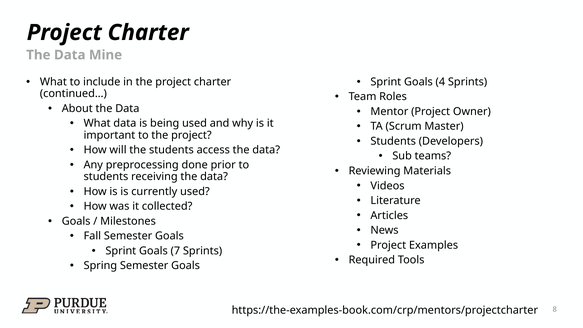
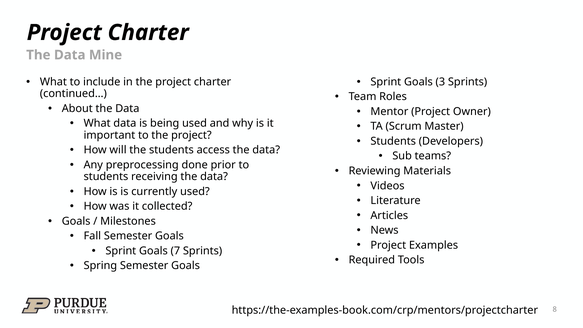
4: 4 -> 3 (440, 82)
